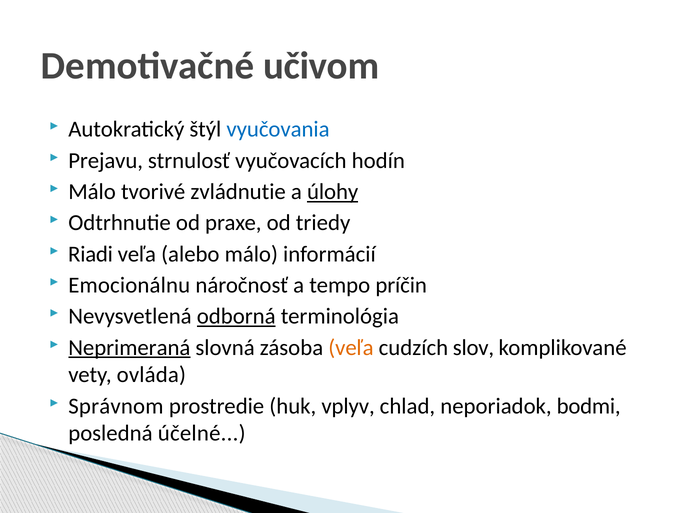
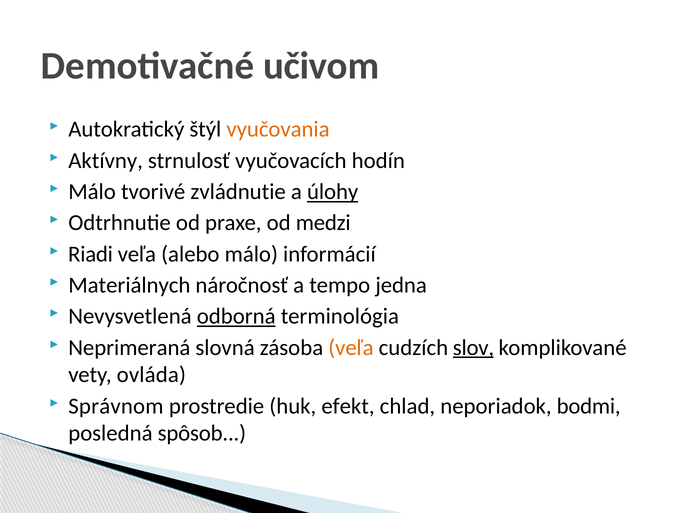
vyučovania colour: blue -> orange (278, 129)
Prejavu: Prejavu -> Aktívny (106, 161)
triedy: triedy -> medzi (323, 223)
Emocionálnu: Emocionálnu -> Materiálnych (129, 285)
príčin: príčin -> jedna (401, 285)
Neprimeraná underline: present -> none (129, 348)
slov underline: none -> present (473, 348)
vplyv: vplyv -> efekt (348, 406)
účelné: účelné -> spôsob (202, 433)
